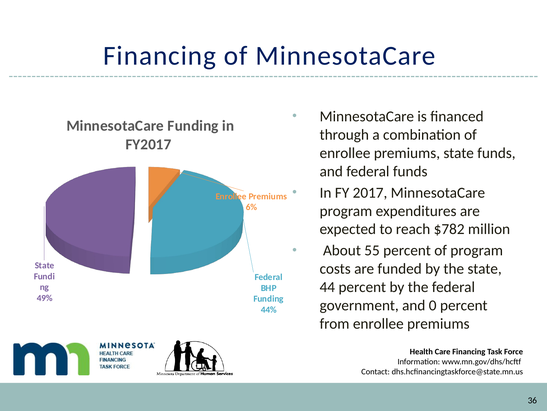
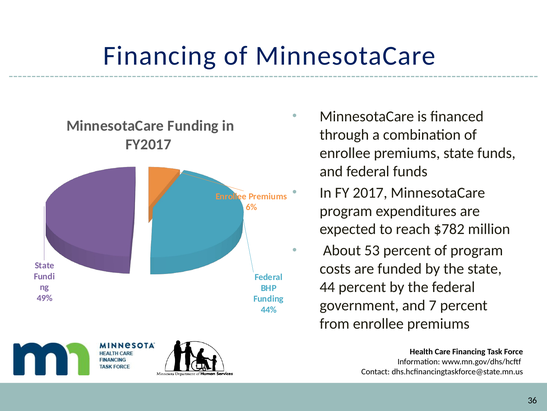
55: 55 -> 53 (372, 250)
0: 0 -> 7 (433, 305)
